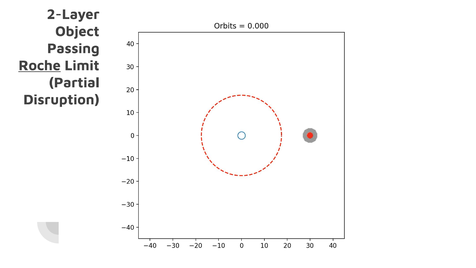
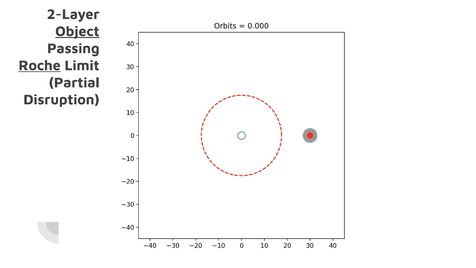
Object underline: none -> present (77, 31)
